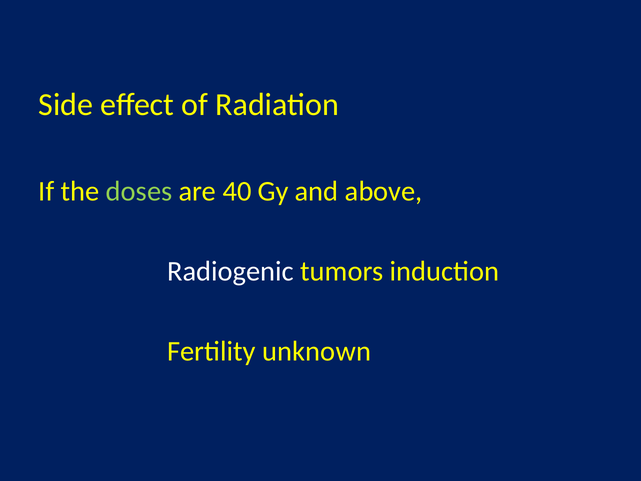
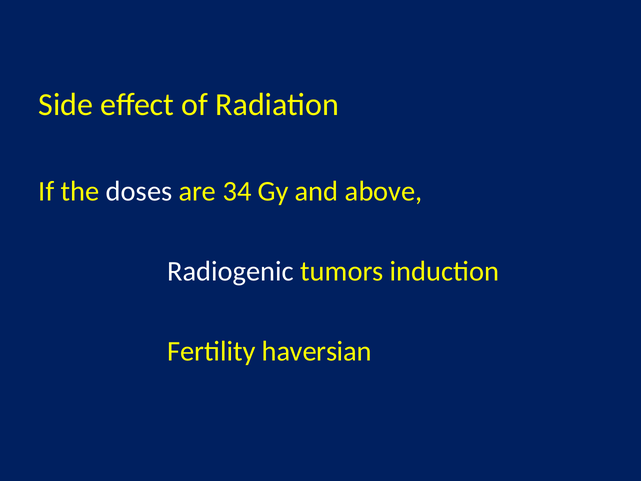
doses colour: light green -> white (139, 191)
40: 40 -> 34 (237, 191)
unknown: unknown -> haversian (317, 351)
